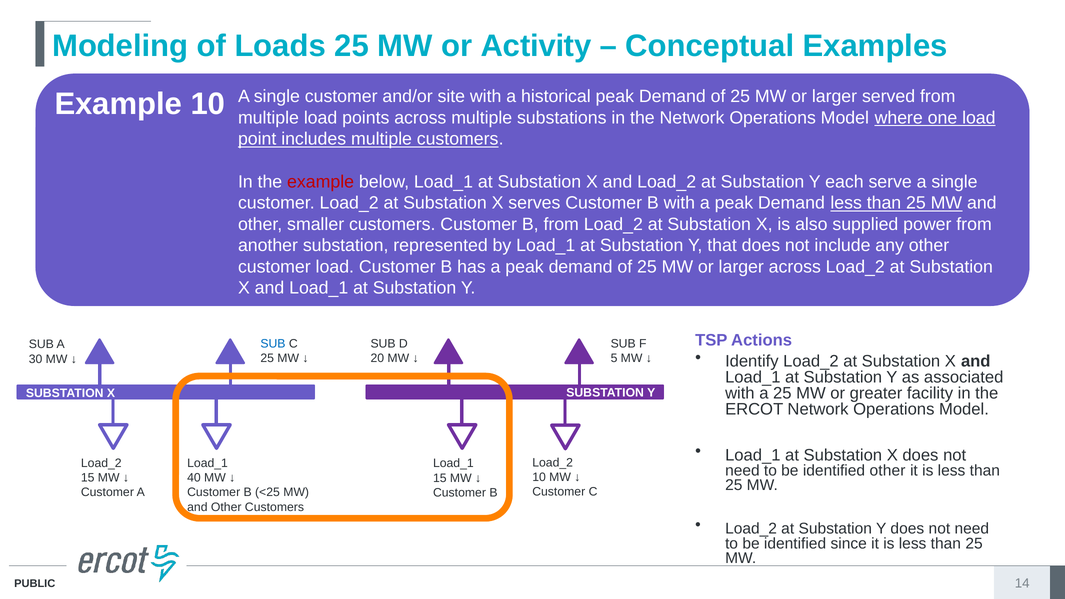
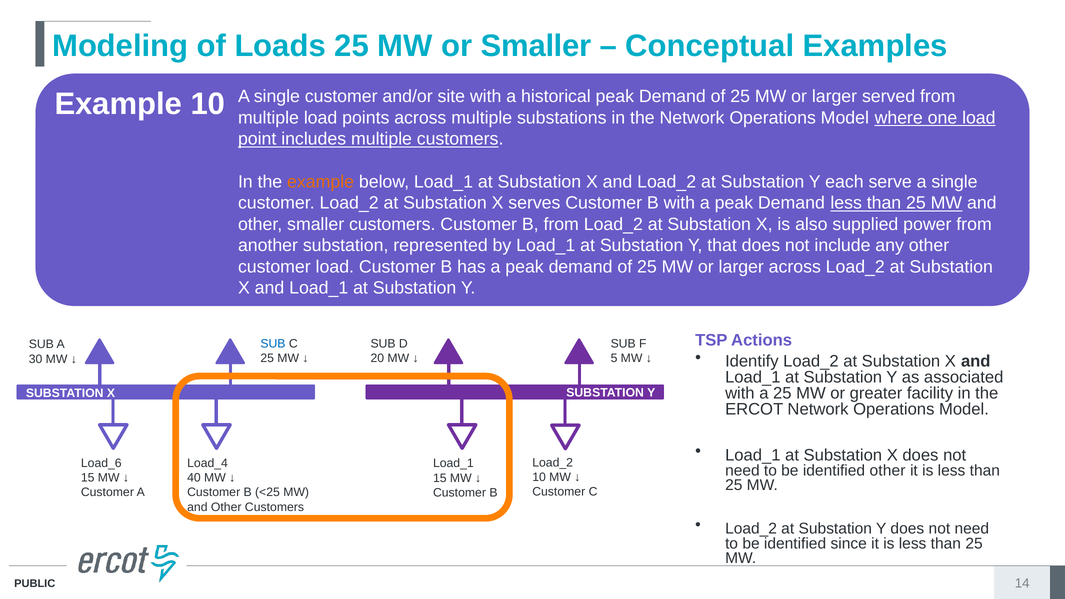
or Activity: Activity -> Smaller (536, 46)
example colour: red -> orange (321, 182)
Load_2: Load_2 -> Load_6 (101, 463)
Load_1: Load_1 -> Load_4 (208, 463)
